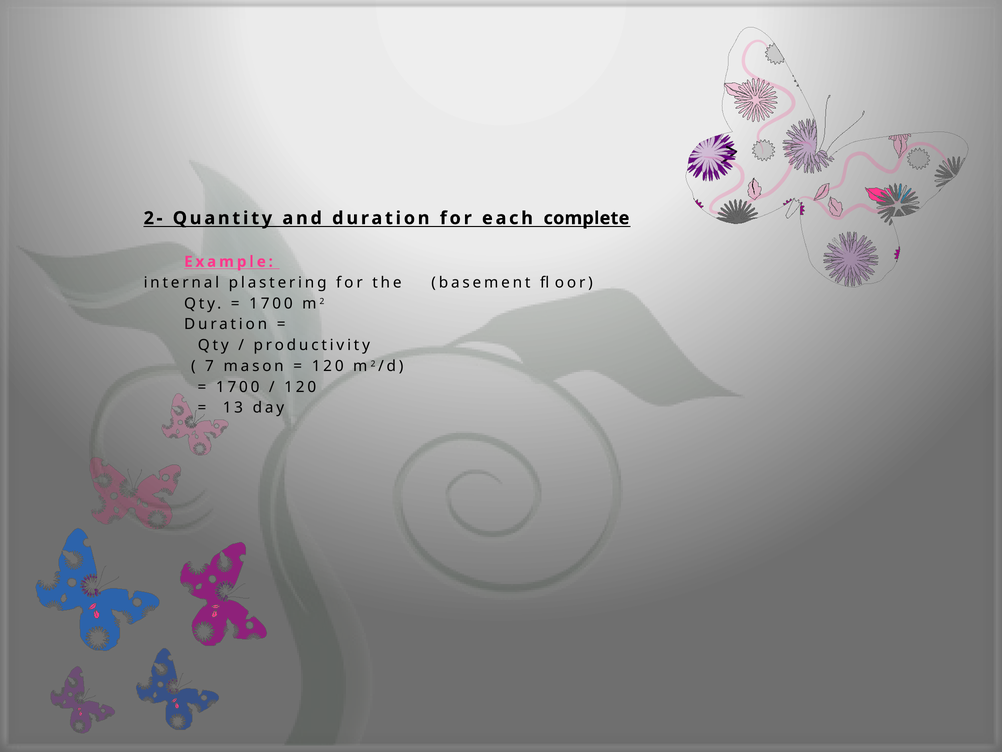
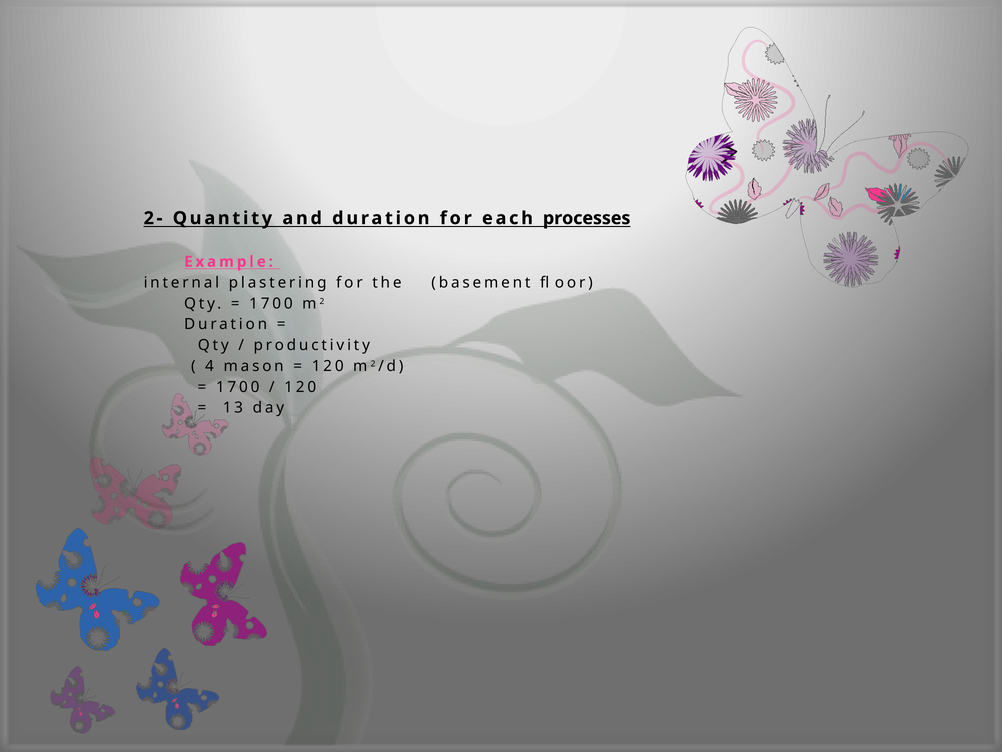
complete: complete -> processes (587, 218)
7: 7 -> 4 (209, 366)
